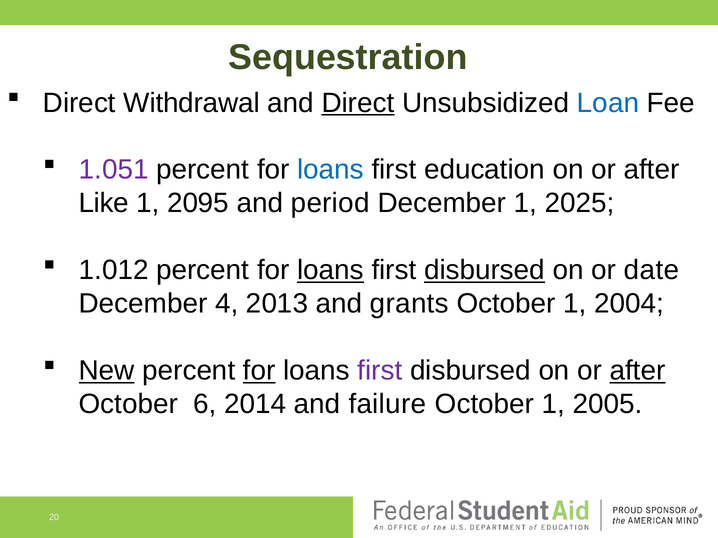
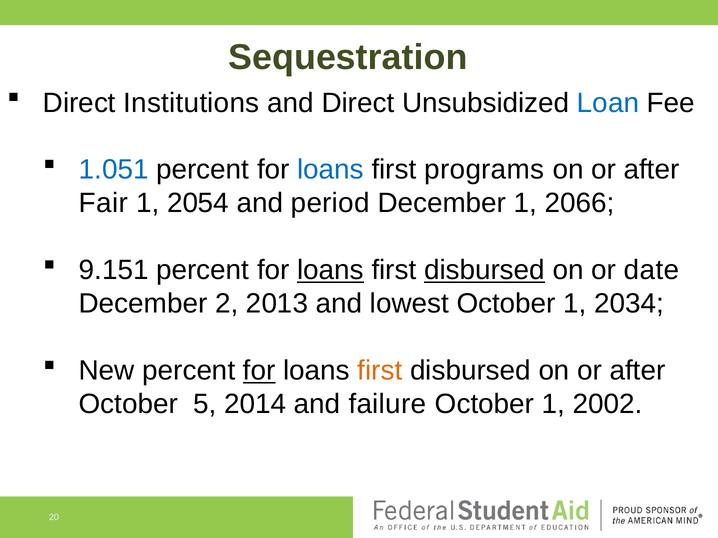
Withdrawal: Withdrawal -> Institutions (191, 103)
Direct underline: present -> none (358, 103)
1.051 colour: purple -> blue (114, 170)
education: education -> programs (484, 170)
Like: Like -> Fair (103, 203)
2095: 2095 -> 2054 (198, 203)
2025: 2025 -> 2066 (580, 203)
1.012: 1.012 -> 9.151 (114, 271)
4: 4 -> 2 (227, 304)
grants: grants -> lowest (409, 304)
2004: 2004 -> 2034 (629, 304)
New underline: present -> none (107, 371)
first colour: purple -> orange (380, 371)
after underline: present -> none (638, 371)
6: 6 -> 5 (205, 405)
2005: 2005 -> 2002 (607, 405)
